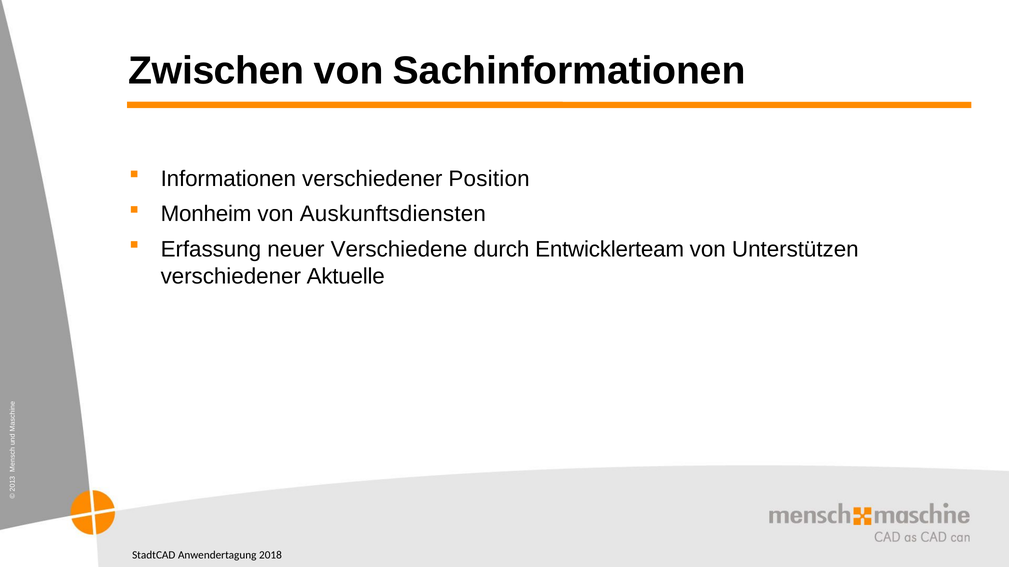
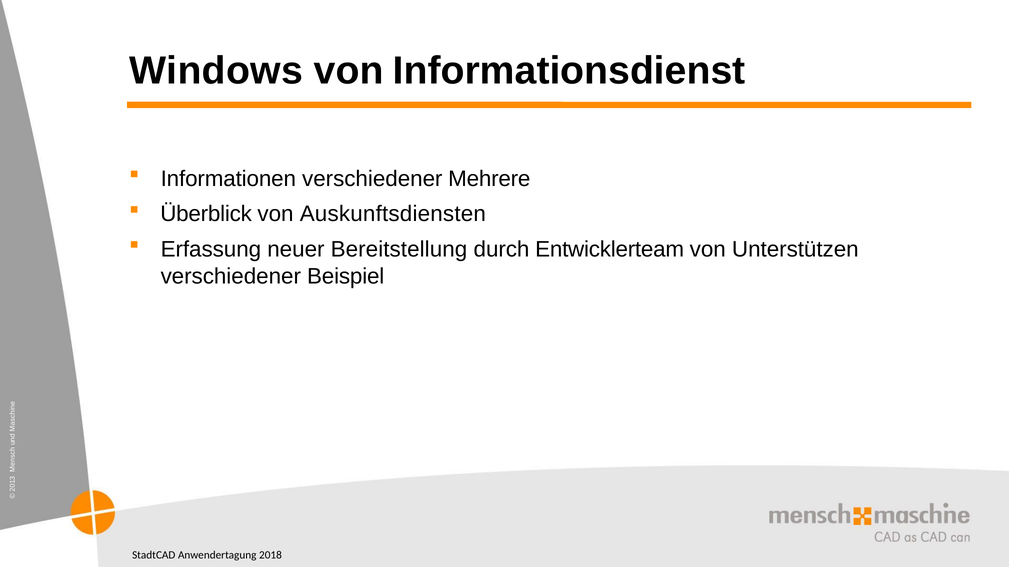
Zwischen: Zwischen -> Windows (216, 71)
Sachinformationen: Sachinformationen -> Informationsdienst (569, 71)
Position: Position -> Mehrere (489, 179)
Monheim: Monheim -> Überblick (206, 214)
Verschiedene: Verschiedene -> Bereitstellung (399, 250)
Aktuelle: Aktuelle -> Beispiel (346, 276)
